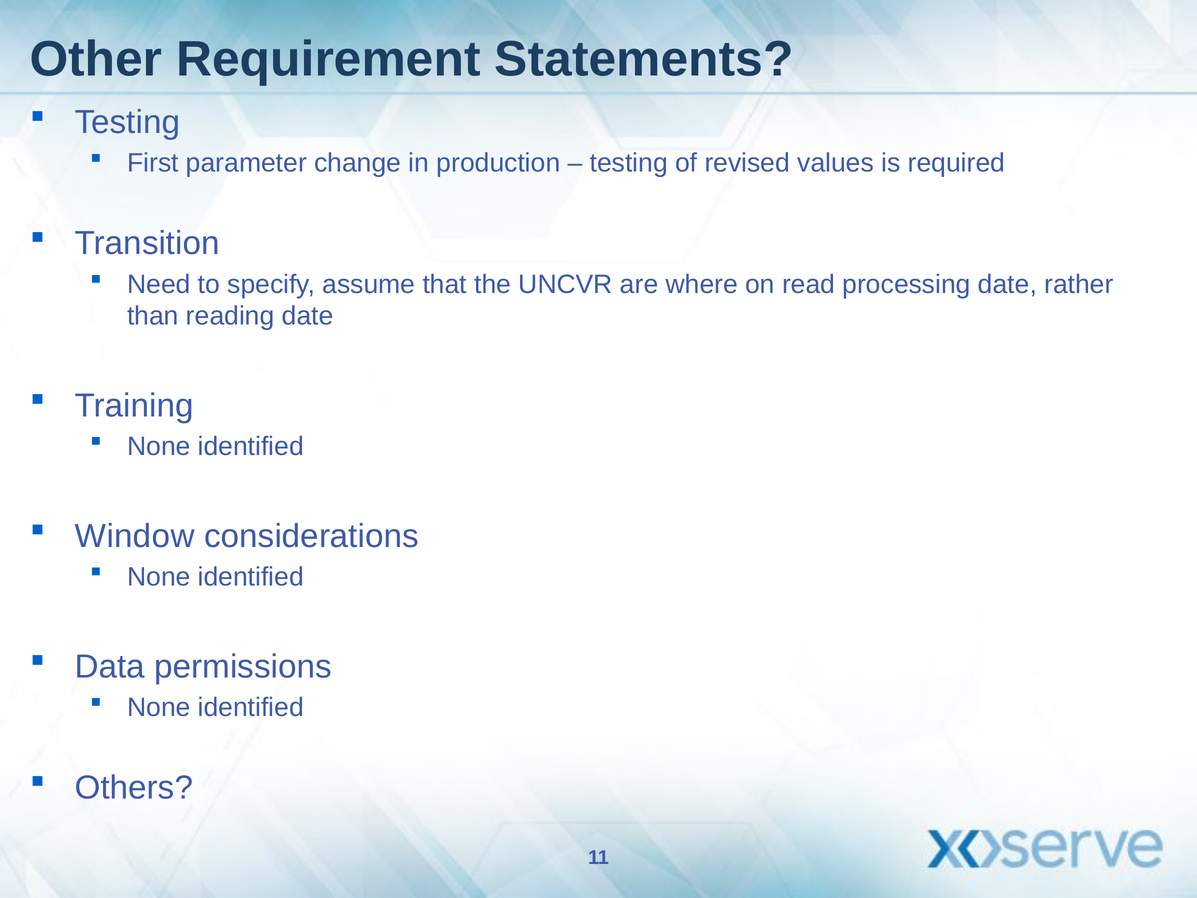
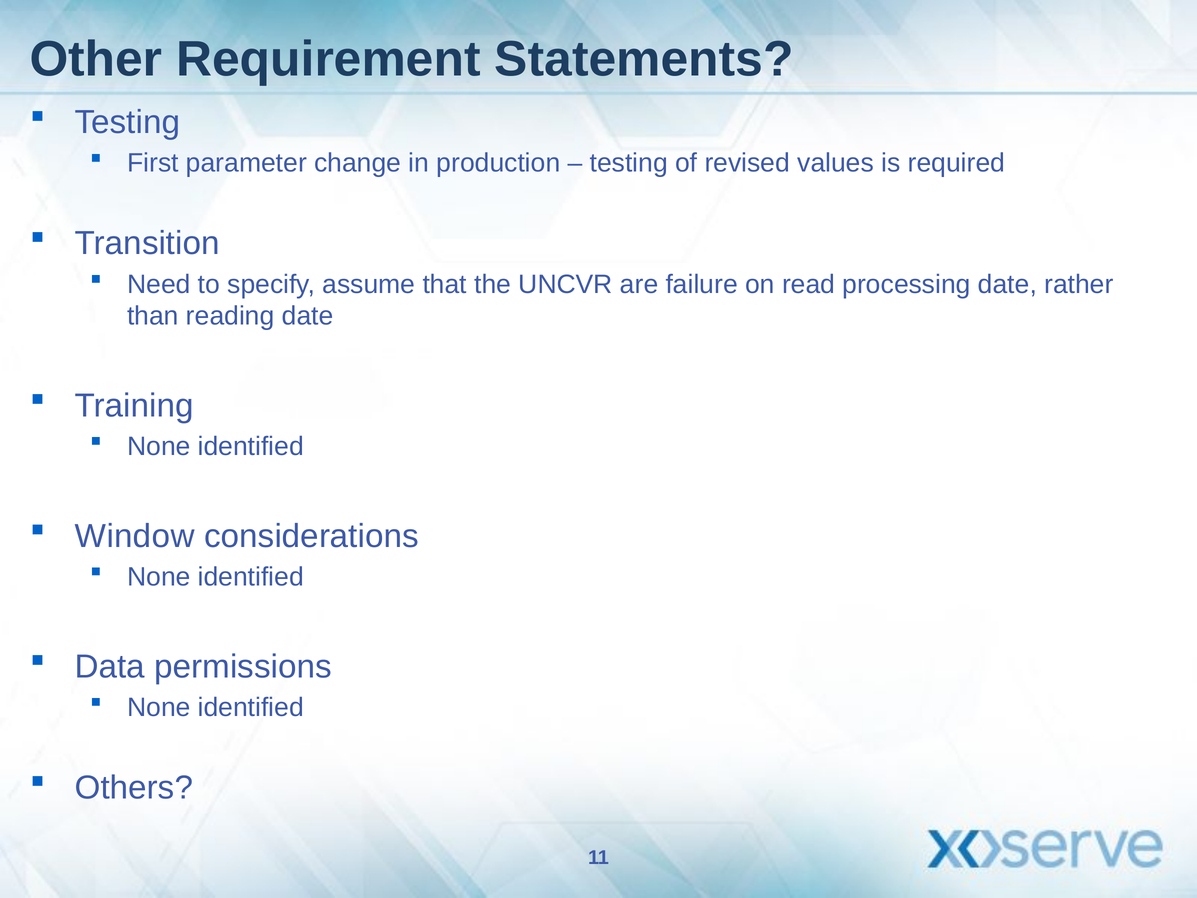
where: where -> failure (702, 284)
